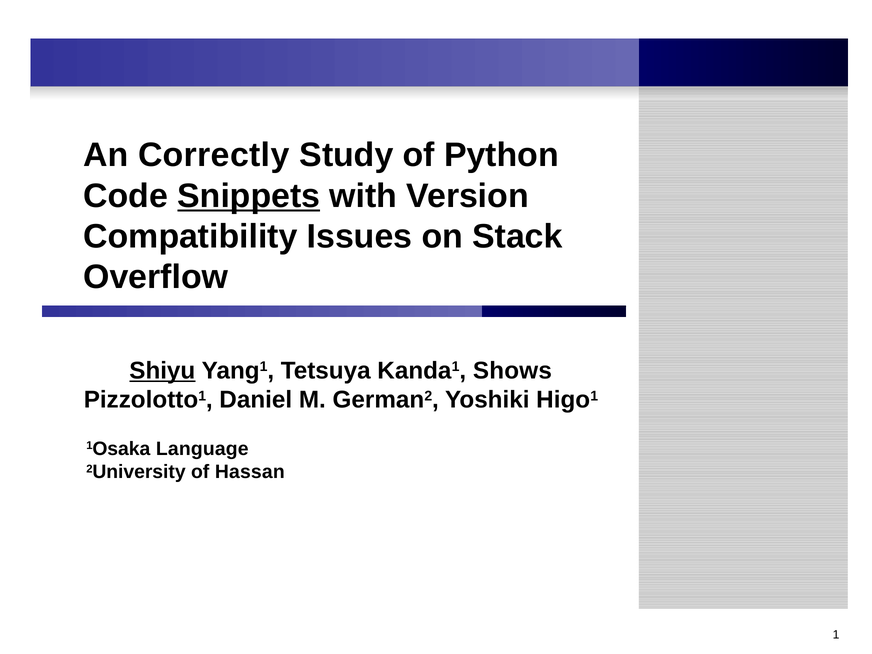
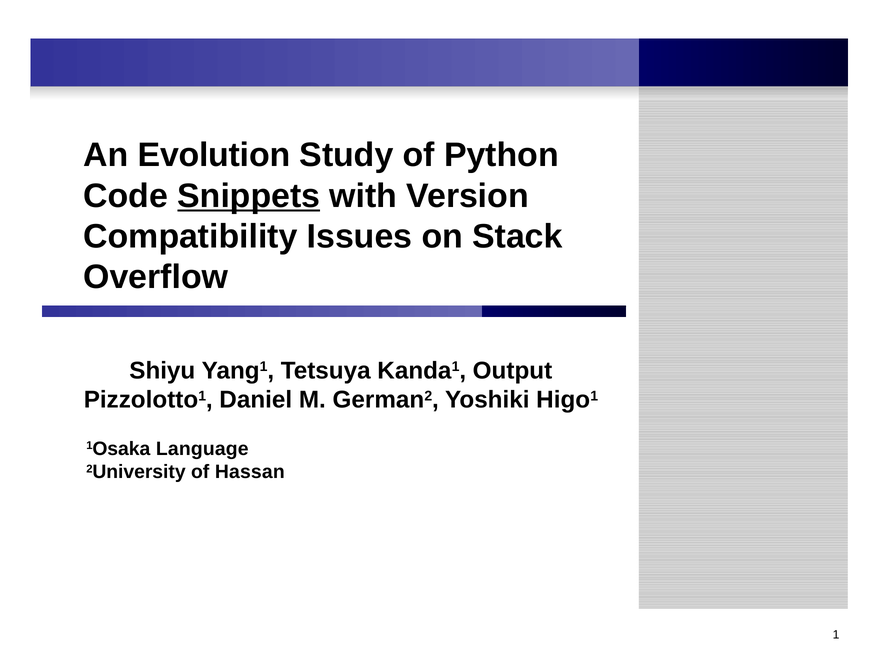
Correctly: Correctly -> Evolution (214, 155)
Shiyu underline: present -> none (162, 371)
Shows: Shows -> Output (512, 371)
